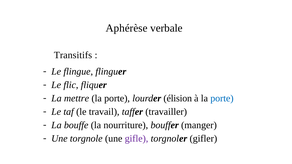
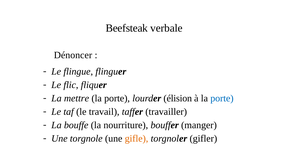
Aphérèse: Aphérèse -> Beefsteak (127, 28)
Transitifs: Transitifs -> Dénoncer (73, 55)
gifle colour: purple -> orange (137, 139)
